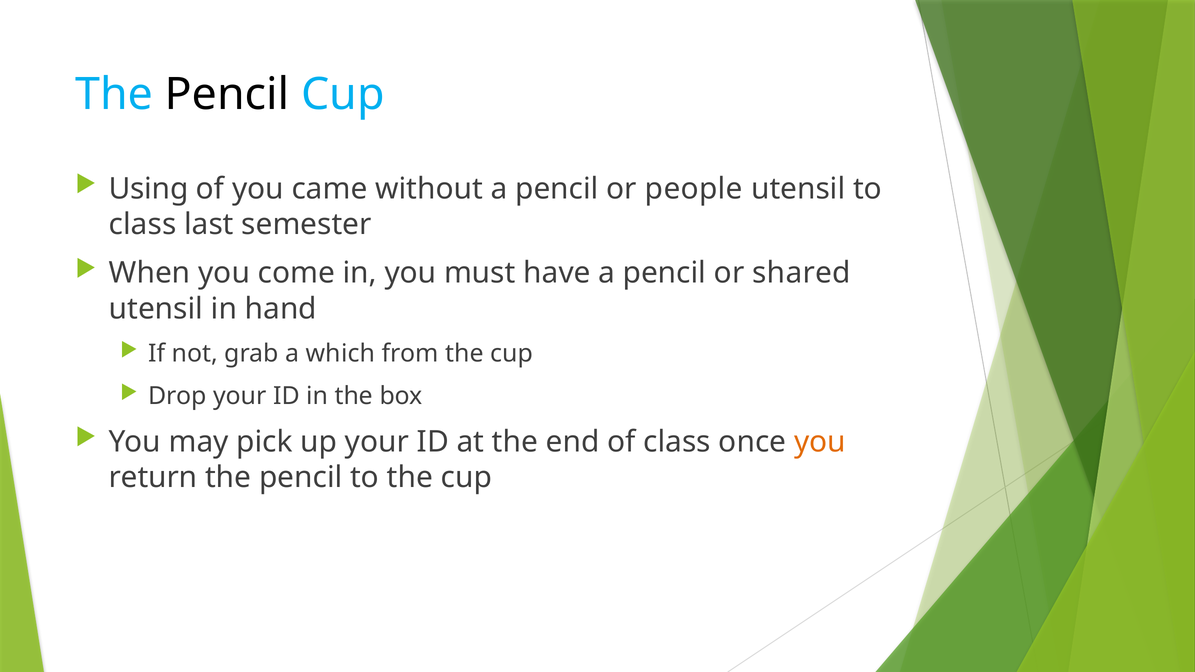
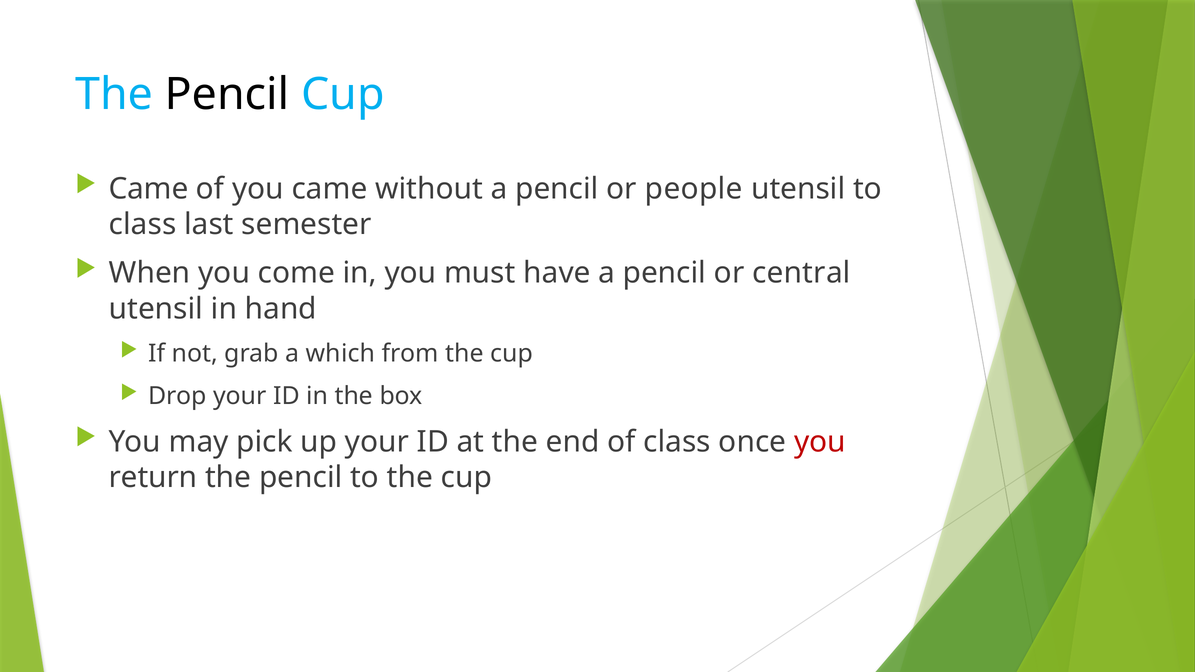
Using: Using -> Came (149, 189)
shared: shared -> central (801, 273)
you colour: orange -> red (820, 442)
